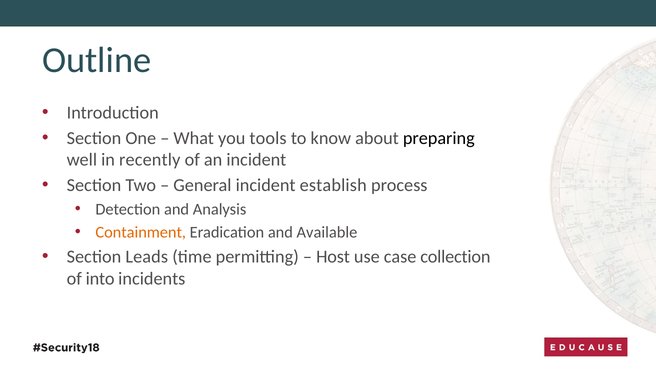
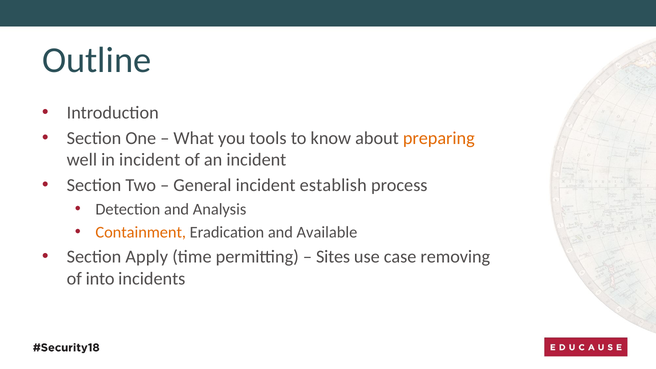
preparing colour: black -> orange (439, 138)
in recently: recently -> incident (150, 160)
Leads: Leads -> Apply (147, 257)
Host: Host -> Sites (333, 257)
collection: collection -> removing (455, 257)
